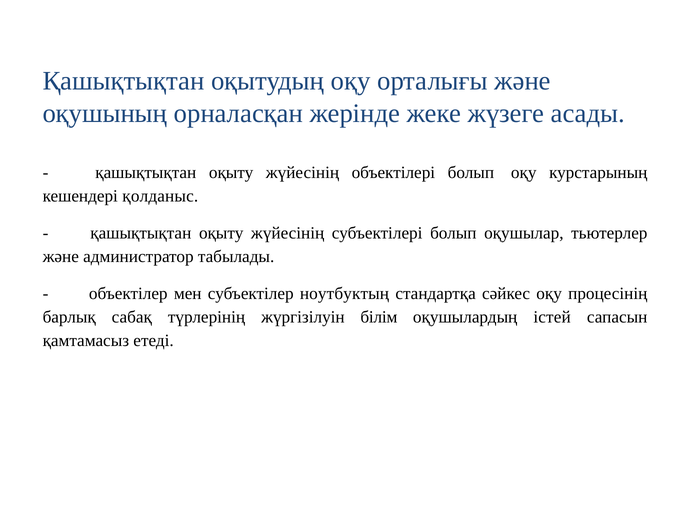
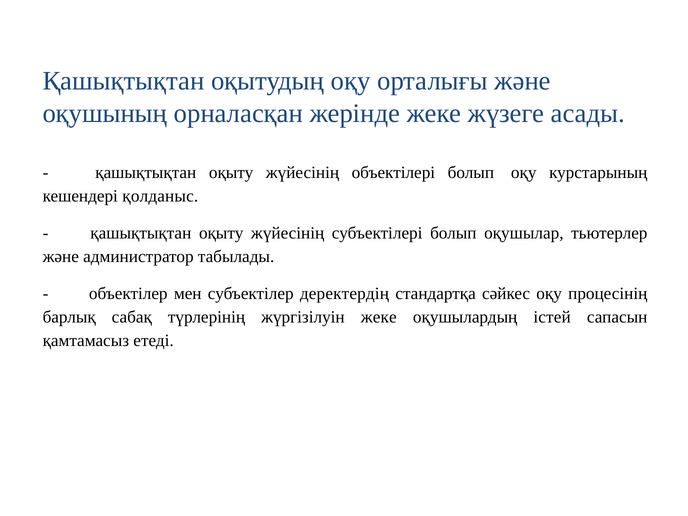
ноутбуктың: ноутбуктың -> деректердің (344, 293)
жүргізілуін білім: білім -> жеке (379, 317)
